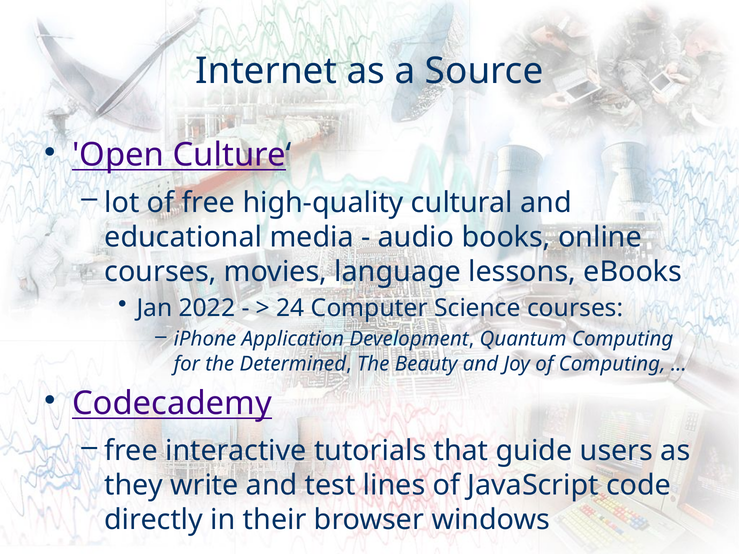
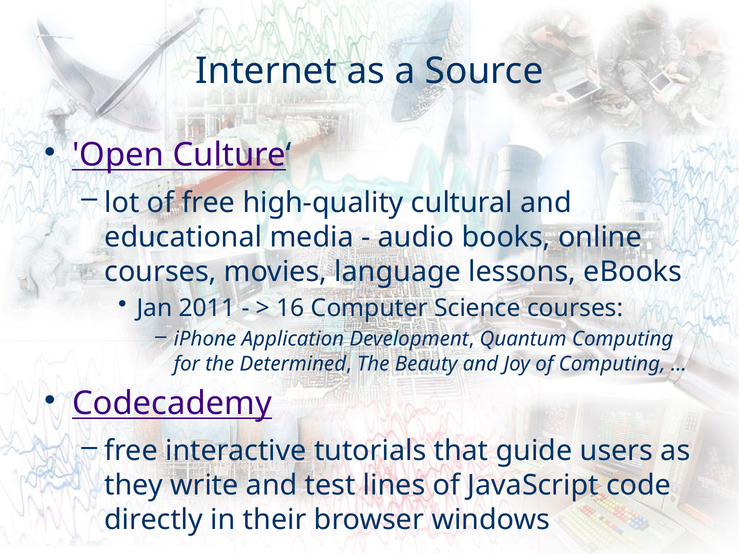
2022: 2022 -> 2011 (207, 308)
24: 24 -> 16 (290, 308)
